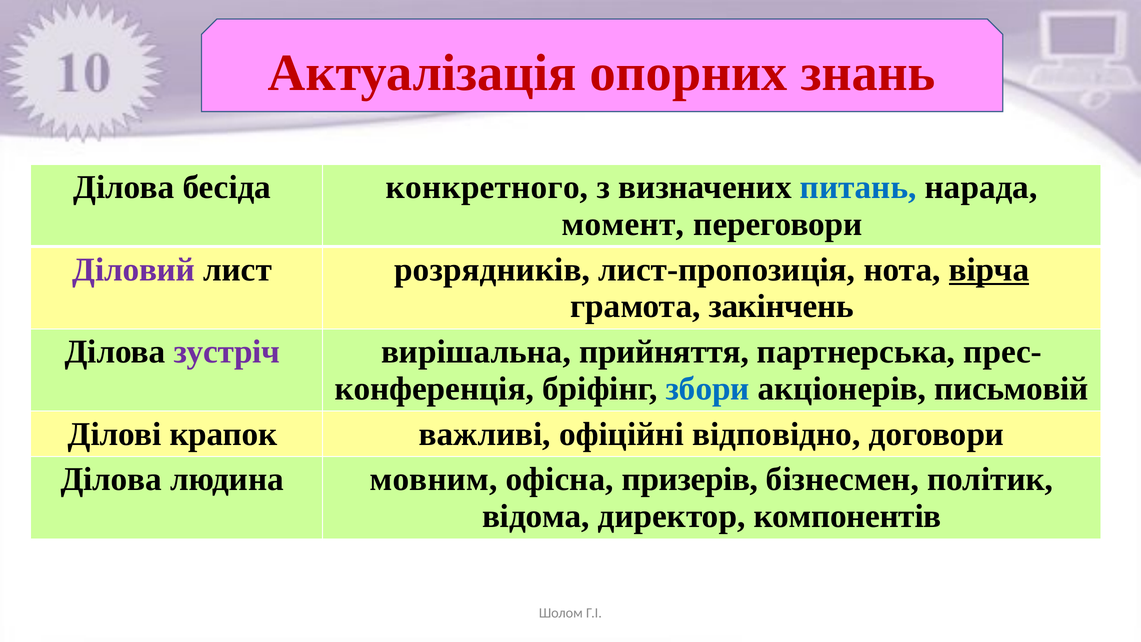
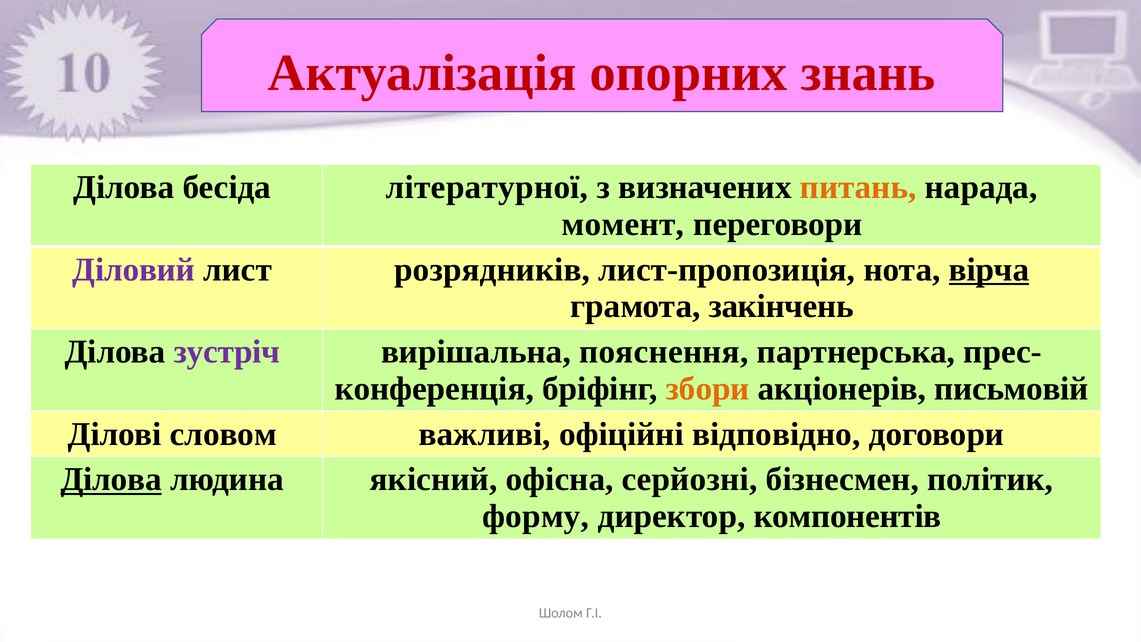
конкретного: конкретного -> літературної (487, 187)
питань colour: blue -> orange (858, 187)
прийняття: прийняття -> пояснення (664, 352)
збори colour: blue -> orange (708, 389)
крапок: крапок -> словом (223, 434)
Ділова underline: none -> present (111, 479)
мовним: мовним -> якісний (434, 479)
призерів: призерів -> серйозні (690, 479)
відома: відома -> форму (536, 516)
